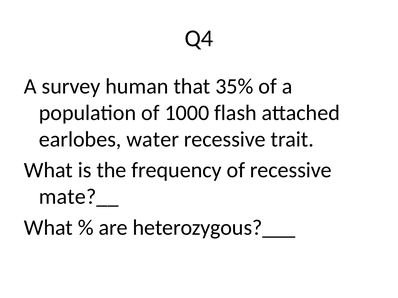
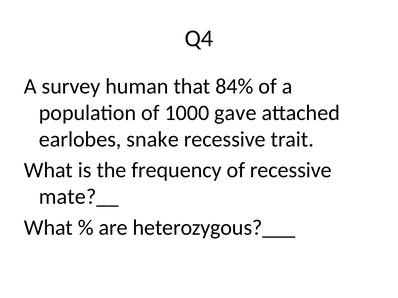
35%: 35% -> 84% (234, 86)
flash: flash -> gave (235, 113)
water: water -> snake (153, 140)
